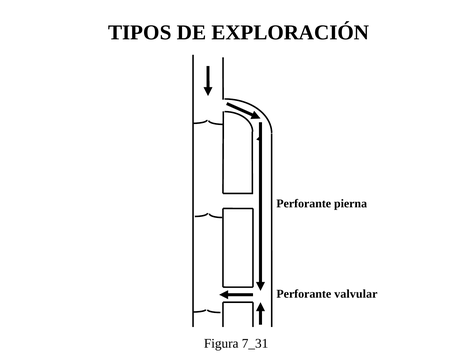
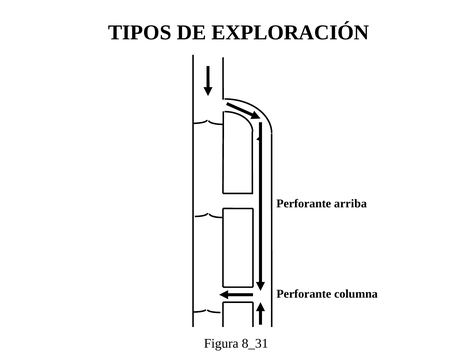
pierna: pierna -> arriba (351, 203)
valvular: valvular -> columna (356, 294)
7_31: 7_31 -> 8_31 (255, 343)
